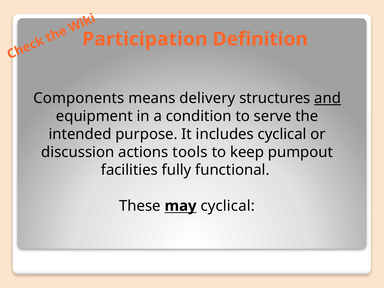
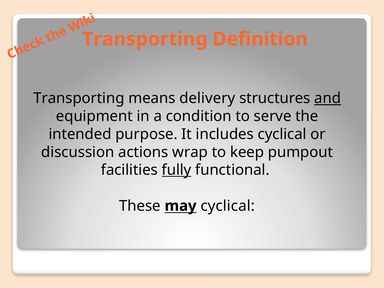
Participation: Participation -> Transporting (145, 39)
Components: Components -> Transporting (79, 98)
tools: tools -> wrap (190, 152)
fully underline: none -> present (177, 170)
